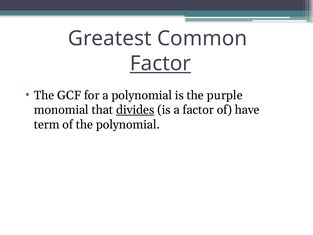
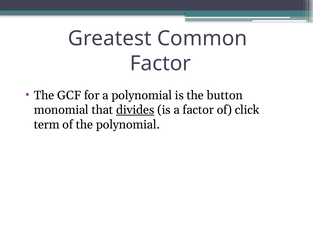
Factor underline: present -> none (160, 64)
purple: purple -> button (225, 95)
have: have -> click (247, 110)
